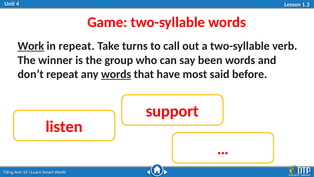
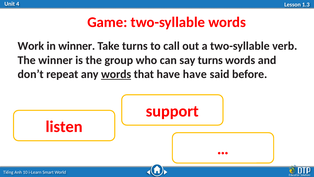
Work underline: present -> none (31, 46)
in repeat: repeat -> winner (77, 46)
say been: been -> turns (210, 60)
have most: most -> have (195, 74)
